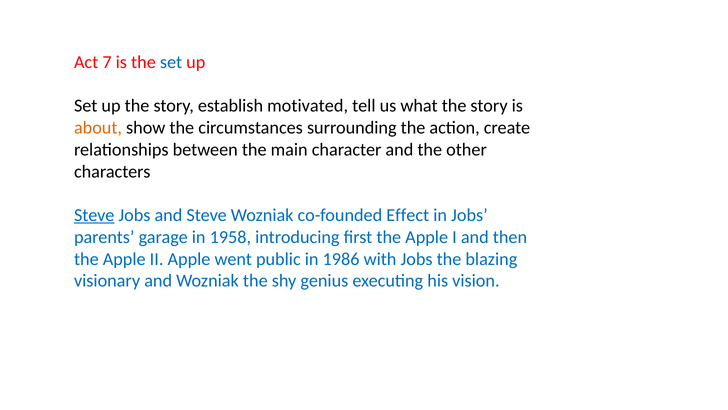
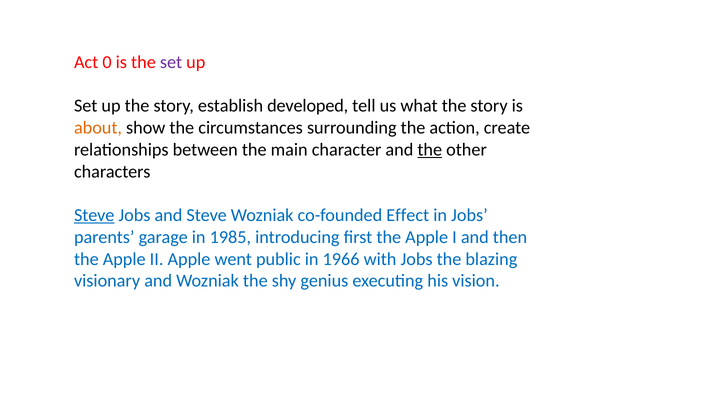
7: 7 -> 0 (107, 62)
set colour: blue -> purple (171, 62)
motivated: motivated -> developed (308, 106)
the underline: none -> present (430, 150)
1958: 1958 -> 1985 (230, 237)
1986: 1986 -> 1966 (341, 259)
